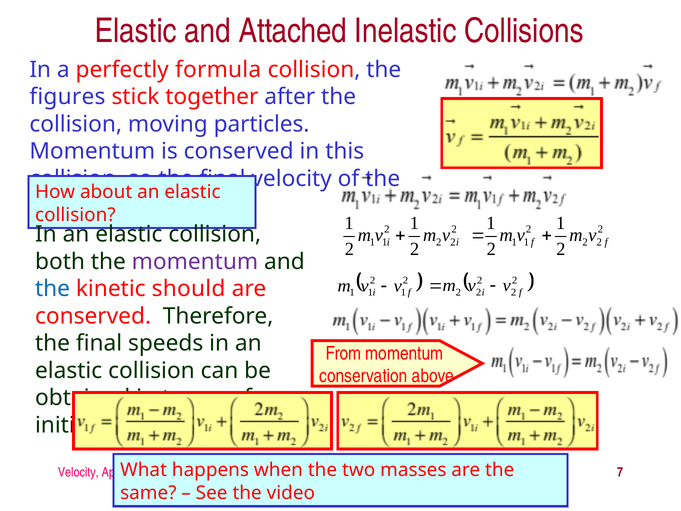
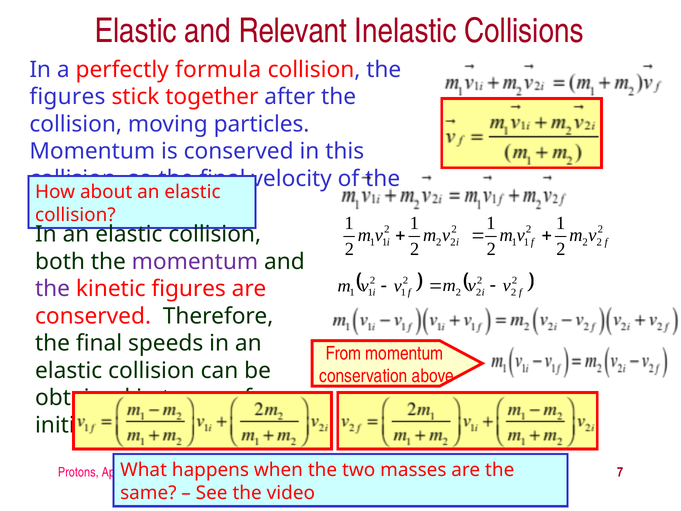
Attached: Attached -> Relevant (293, 31)
the colour: blue -> purple (53, 289)
kinetic should: should -> figures (189, 289)
Velocity: Velocity -> Protons (78, 472)
